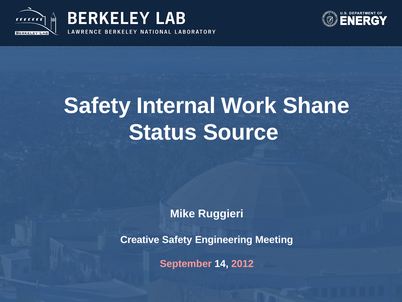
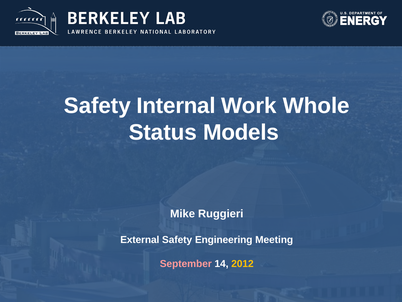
Shane: Shane -> Whole (316, 106)
Source: Source -> Models (241, 132)
Creative: Creative -> External (140, 239)
2012 colour: pink -> yellow (242, 264)
